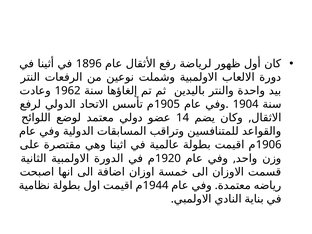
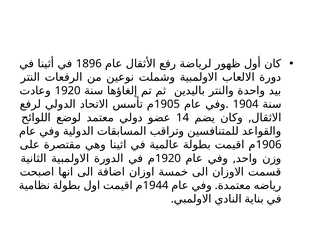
1962: 1962 -> 1920 (68, 91)
